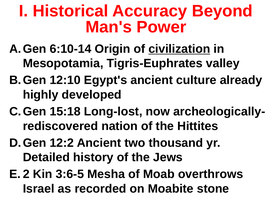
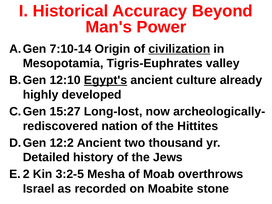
6:10-14: 6:10-14 -> 7:10-14 (71, 49)
Egypt's underline: none -> present (106, 80)
15:18: 15:18 -> 15:27 (65, 112)
3:6-5: 3:6-5 -> 3:2-5 (70, 174)
